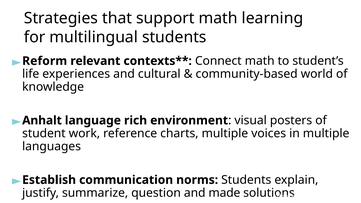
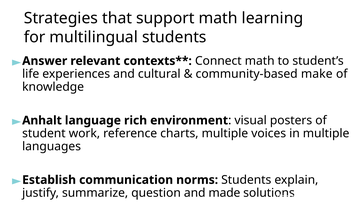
Reform: Reform -> Answer (45, 61)
world: world -> make (317, 74)
